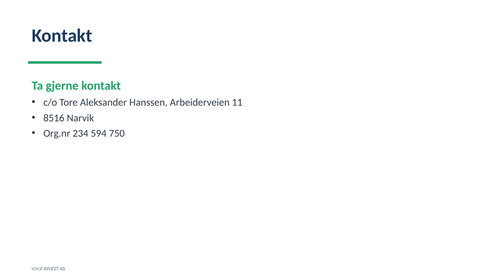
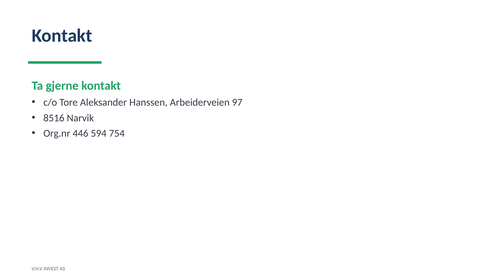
11: 11 -> 97 (237, 102)
234: 234 -> 446 (81, 134)
750: 750 -> 754 (117, 134)
